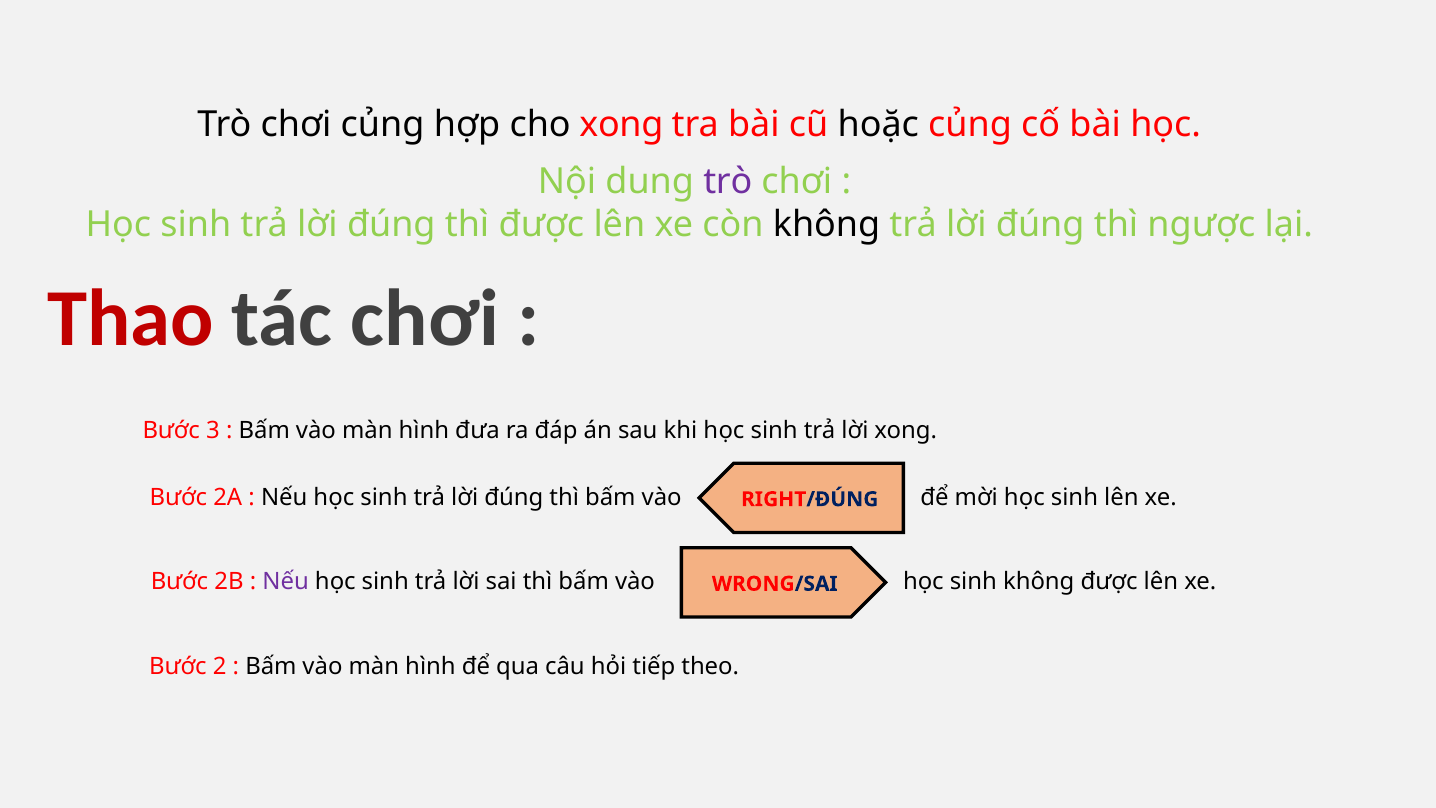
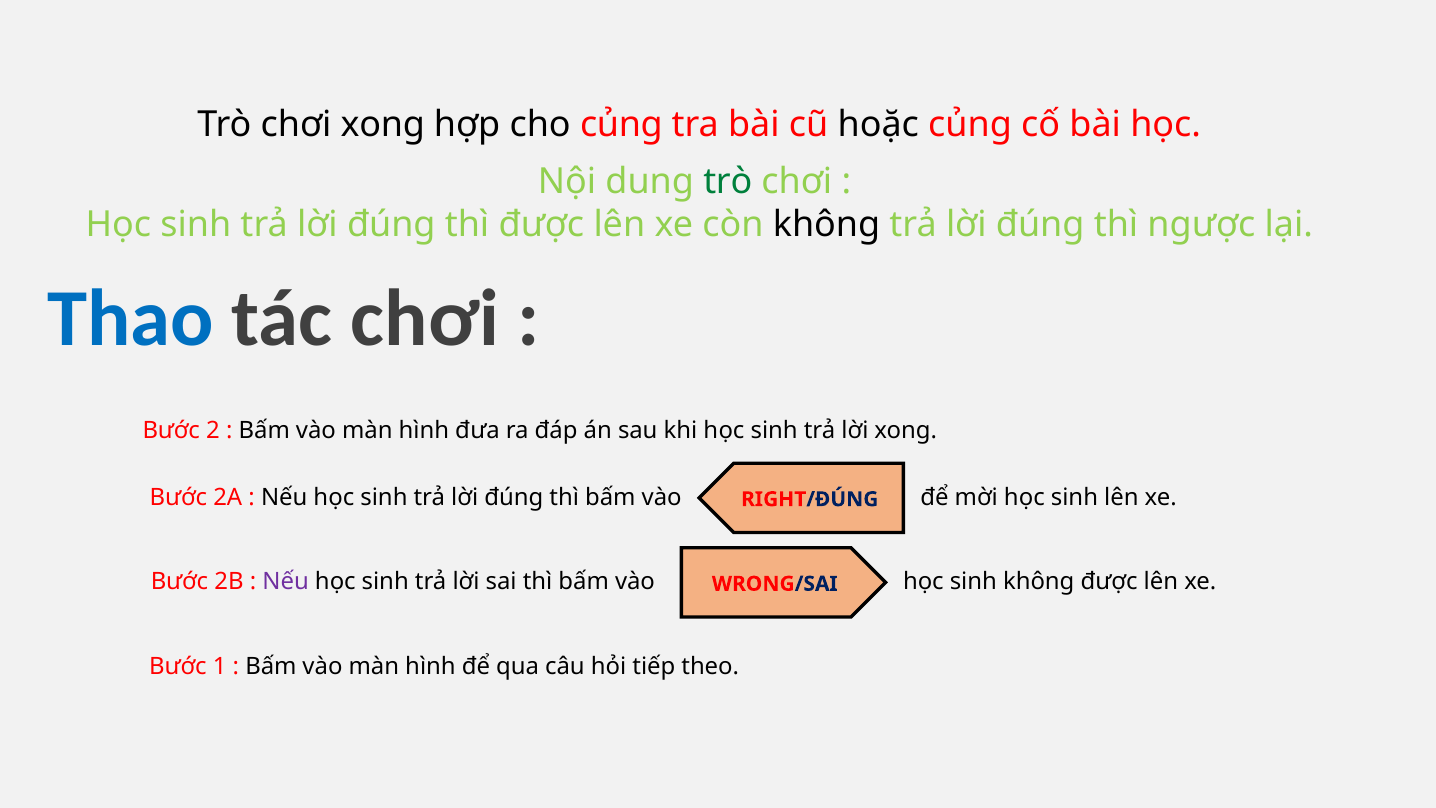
chơi củng: củng -> xong (383, 125)
cho xong: xong -> củng (621, 125)
trò colour: purple -> green (728, 182)
Thao colour: red -> blue (130, 318)
3: 3 -> 2 (213, 431)
2: 2 -> 1 (220, 666)
